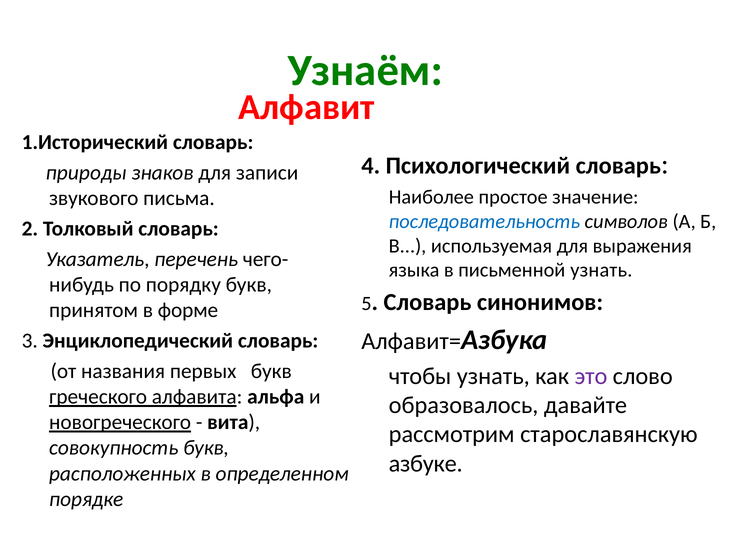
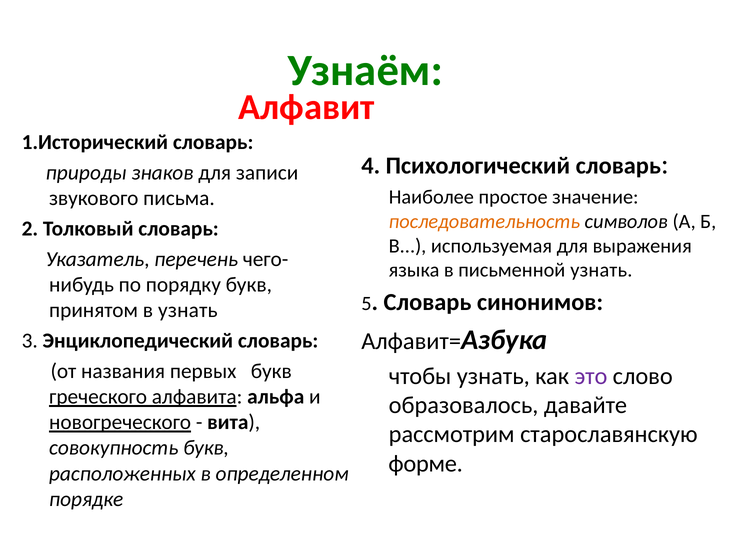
последовательность colour: blue -> orange (484, 222)
в форме: форме -> узнать (188, 310)
азбуке: азбуке -> форме (426, 464)
